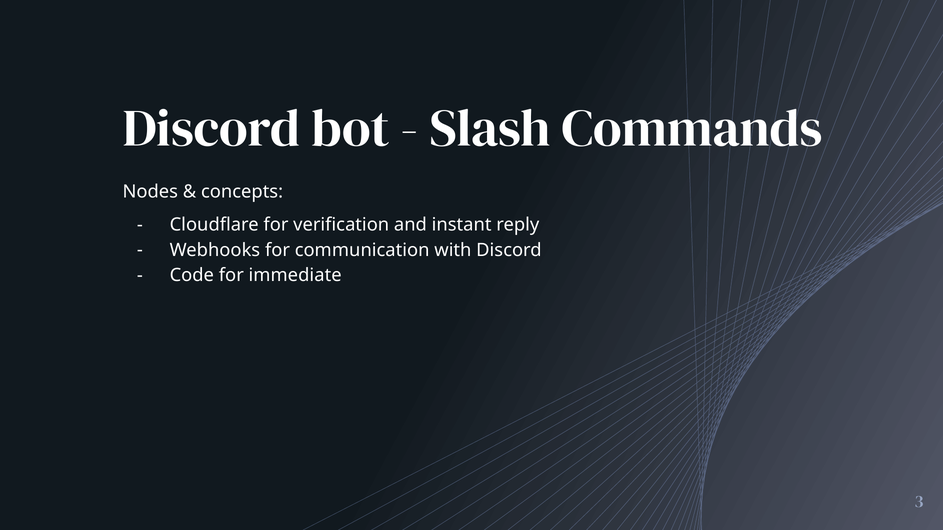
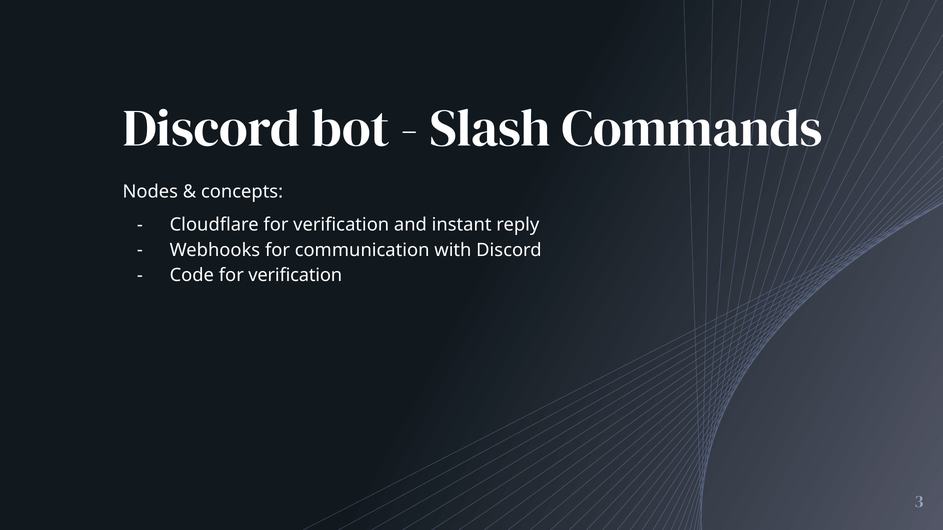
Code for immediate: immediate -> verification (295, 275)
